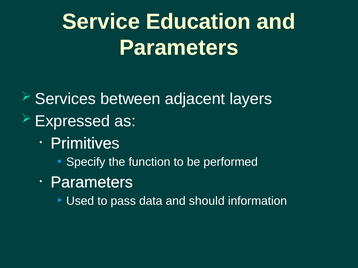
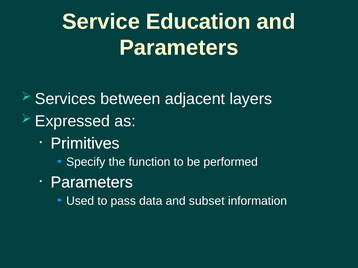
should: should -> subset (207, 201)
